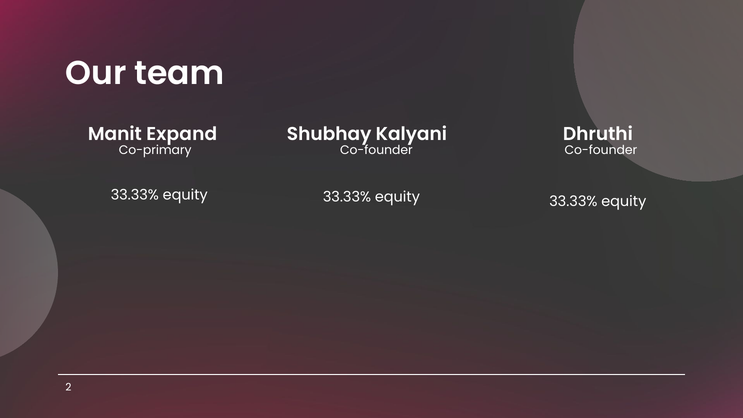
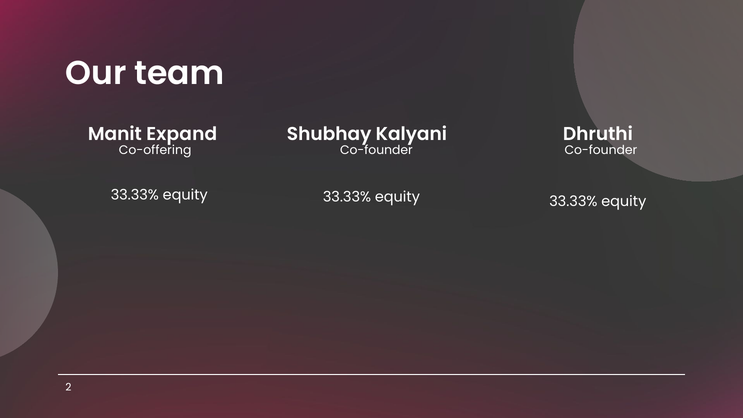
Co-primary: Co-primary -> Co-offering (155, 150)
